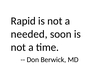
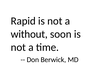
needed: needed -> without (29, 34)
